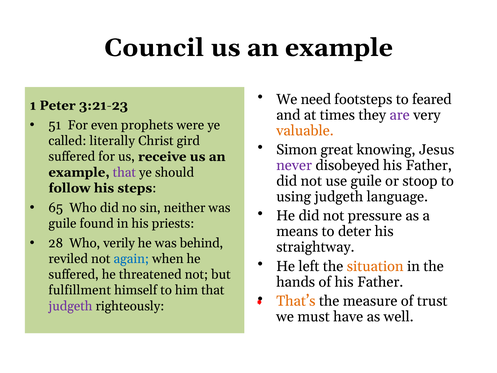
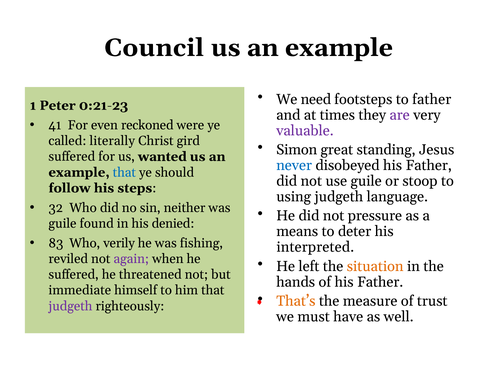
to feared: feared -> father (432, 99)
3:21-23: 3:21-23 -> 0:21-23 (104, 105)
51: 51 -> 41 (55, 125)
prophets: prophets -> reckoned (147, 125)
valuable colour: orange -> purple (305, 130)
knowing: knowing -> standing (386, 150)
receive: receive -> wanted (162, 156)
never colour: purple -> blue (294, 165)
that colour: purple -> blue (124, 172)
65: 65 -> 32 (56, 208)
priests: priests -> denied (173, 223)
28: 28 -> 83 (56, 243)
behind: behind -> fishing (201, 243)
straightway: straightway -> interpreted (315, 247)
again colour: blue -> purple (131, 259)
fulfillment: fulfillment -> immediate (80, 290)
